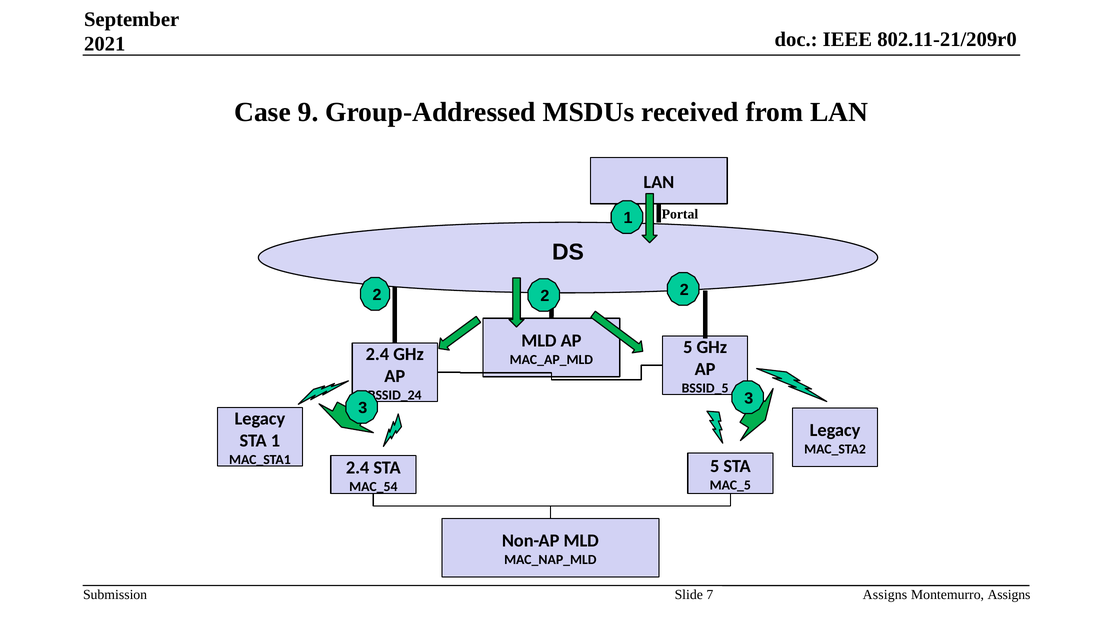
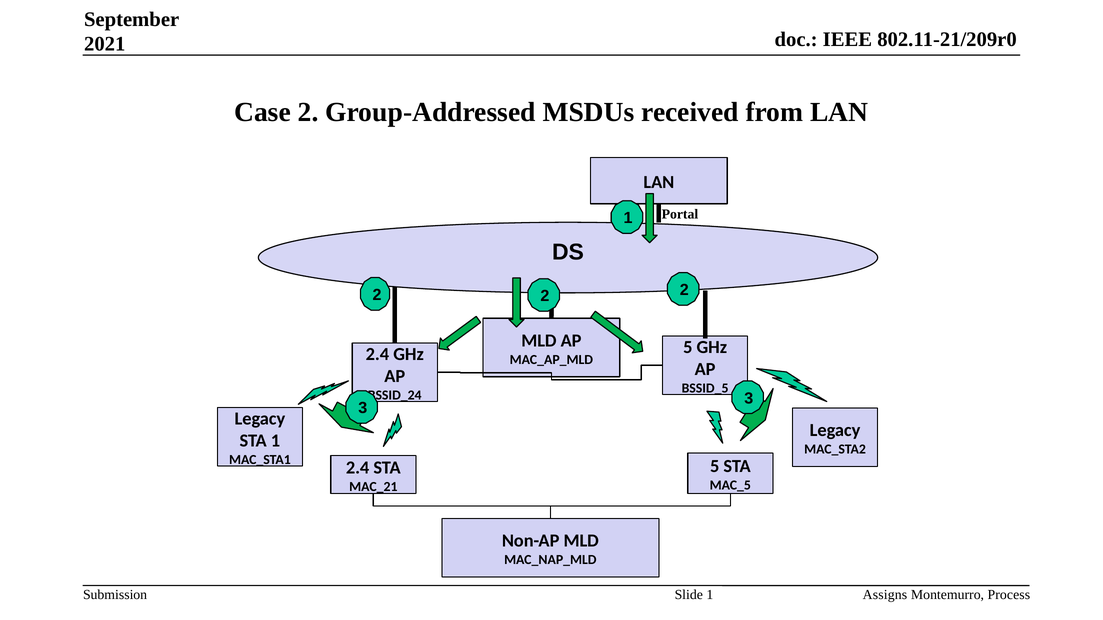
Case 9: 9 -> 2 (308, 112)
MAC_54: MAC_54 -> MAC_21 (373, 487)
Slide 7: 7 -> 1 (710, 595)
Montemurro Assigns: Assigns -> Process (1009, 595)
